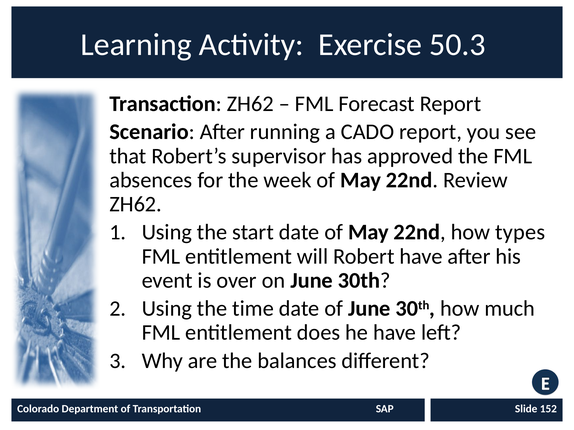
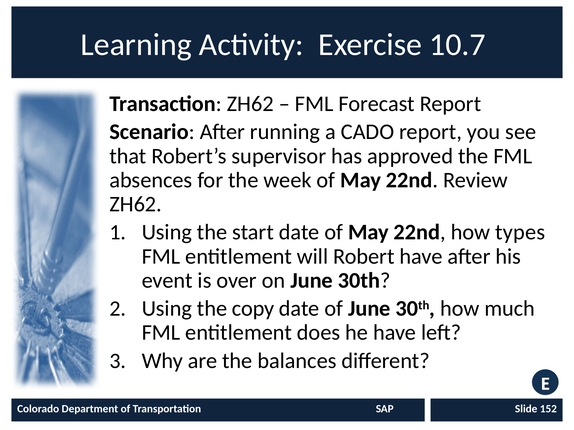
50.3: 50.3 -> 10.7 (457, 45)
time: time -> copy (253, 309)
